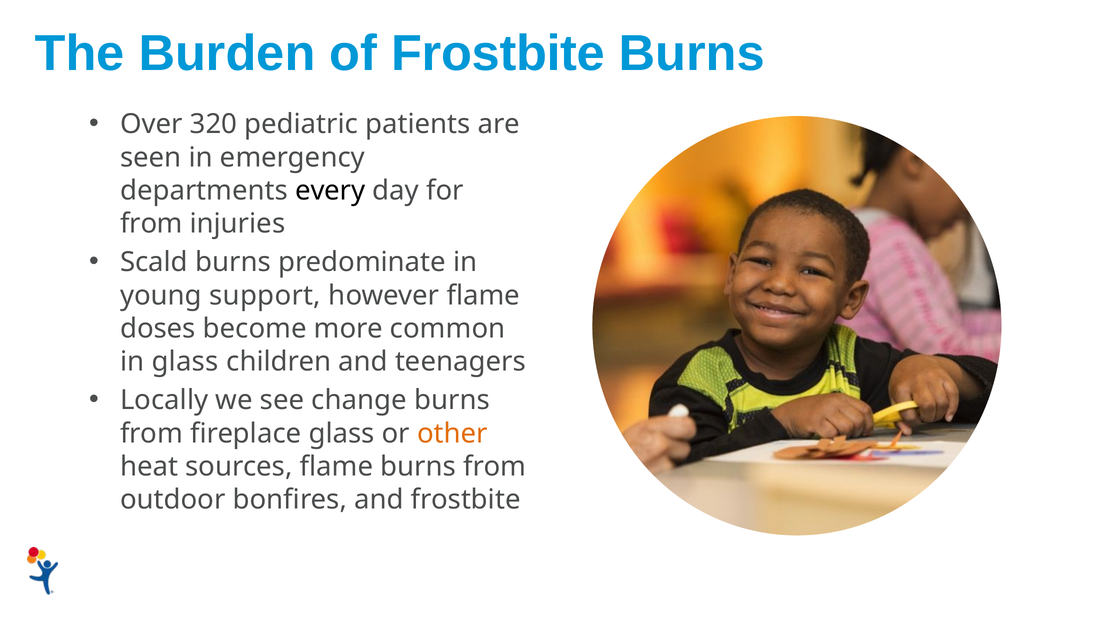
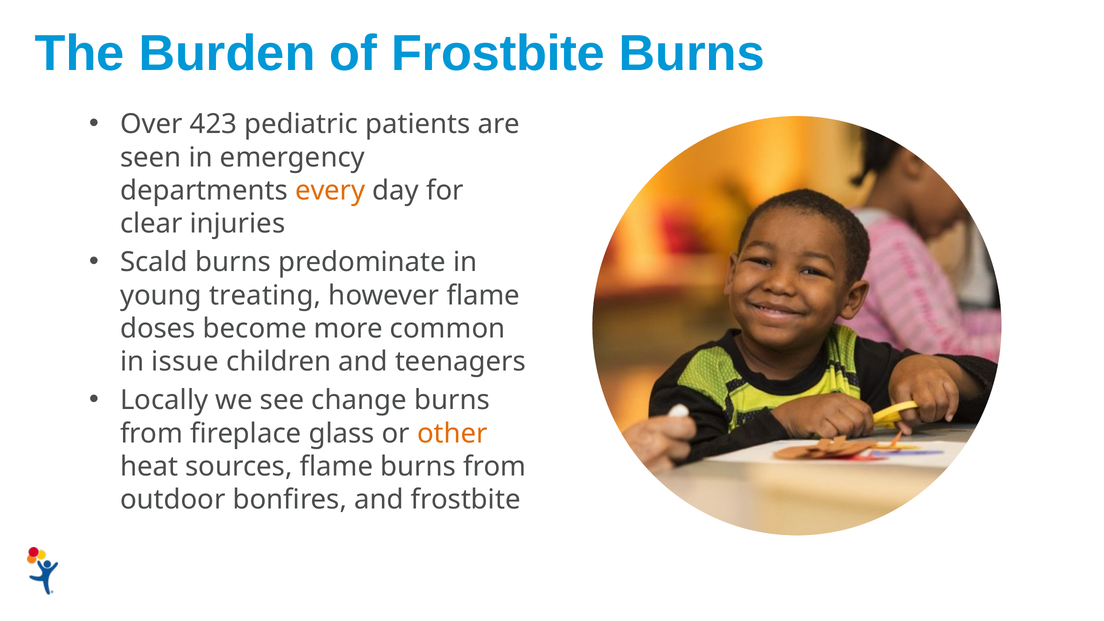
320: 320 -> 423 (213, 124)
every colour: black -> orange (330, 191)
from: from -> clear (151, 224)
support: support -> treating (265, 295)
in glass: glass -> issue (185, 362)
